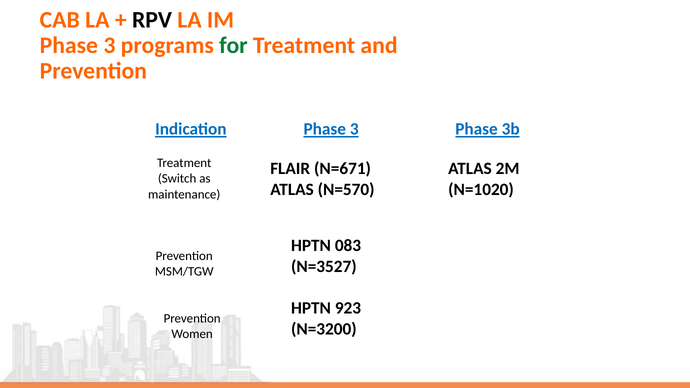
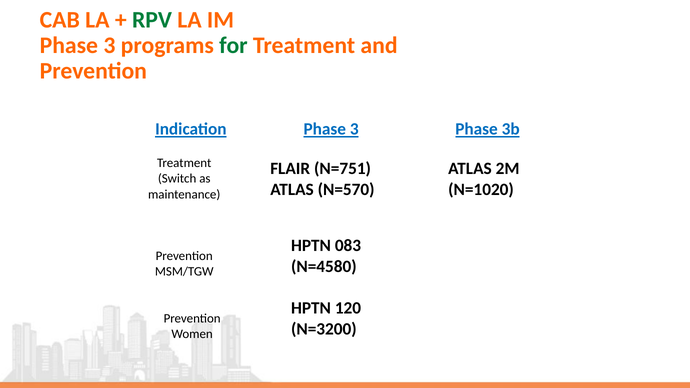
RPV colour: black -> green (152, 20)
N=671: N=671 -> N=751 (343, 169)
N=3527: N=3527 -> N=4580 (324, 266)
923: 923 -> 120 (348, 308)
